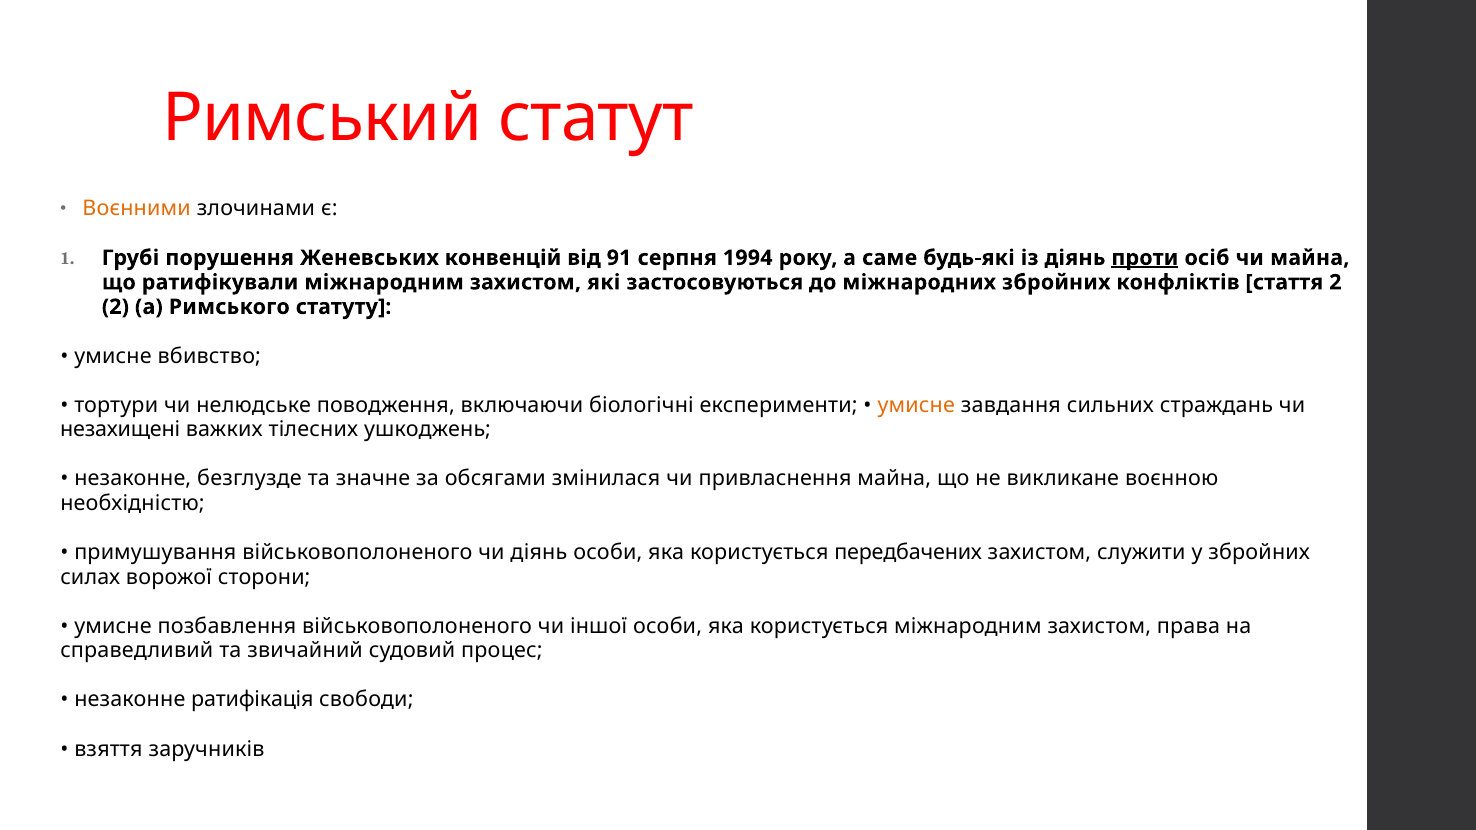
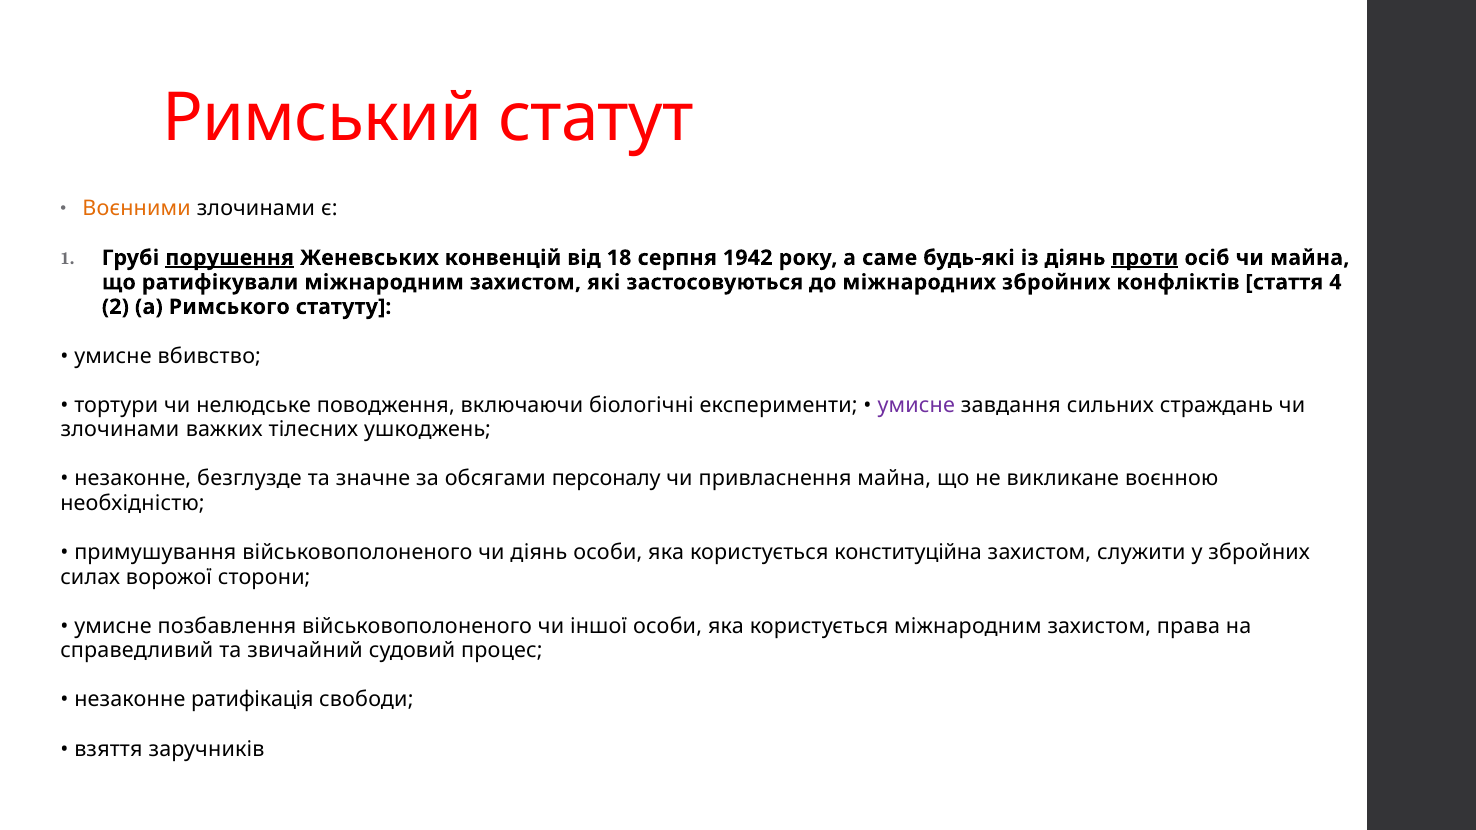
порушення underline: none -> present (230, 258)
91: 91 -> 18 (619, 258)
1994: 1994 -> 1942 (748, 258)
стаття 2: 2 -> 4 (1335, 282)
умисне colour: orange -> purple (916, 405)
незахищені: незахищені -> злочинами (120, 430)
змінилася: змінилася -> персоналу (606, 479)
передбачених: передбачених -> конституційна (908, 553)
